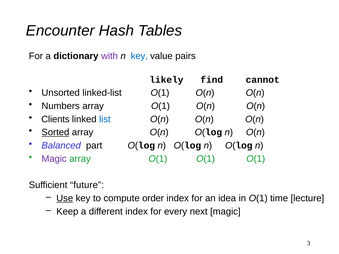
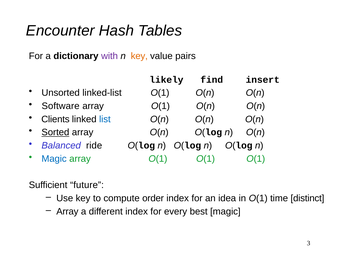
key colour: blue -> orange (139, 56)
cannot: cannot -> insert (263, 80)
Numbers: Numbers -> Software (61, 106)
part: part -> ride (94, 146)
Magic colour: purple -> blue (54, 159)
Use underline: present -> none (65, 198)
lecture: lecture -> distinct (307, 198)
Keep: Keep -> Array (67, 212)
next: next -> best (199, 212)
